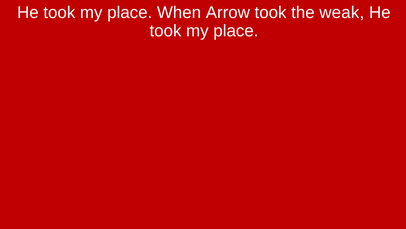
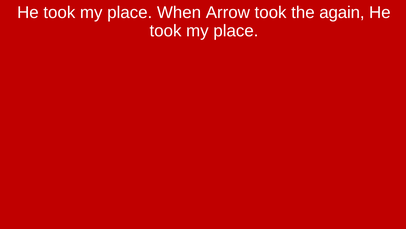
weak: weak -> again (342, 13)
